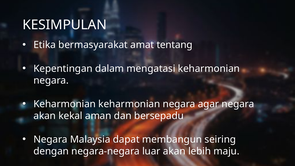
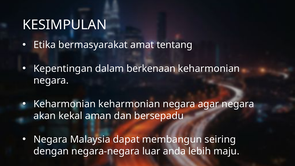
mengatasi: mengatasi -> berkenaan (151, 69)
luar akan: akan -> anda (174, 151)
